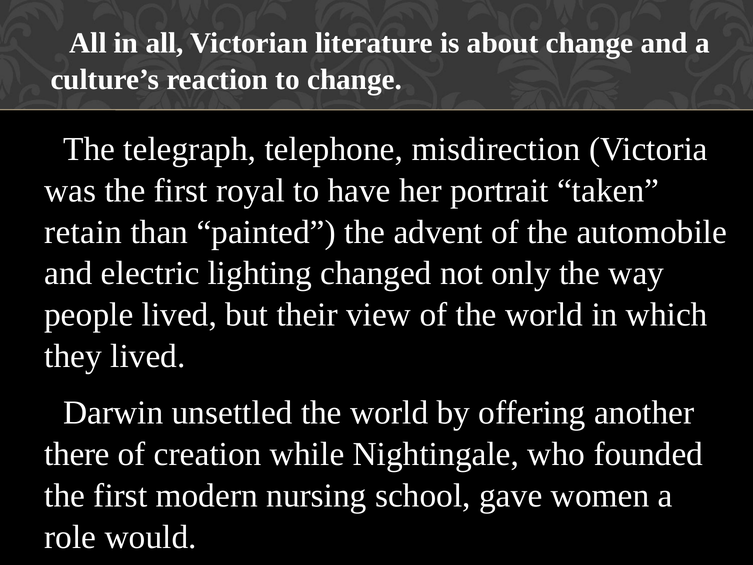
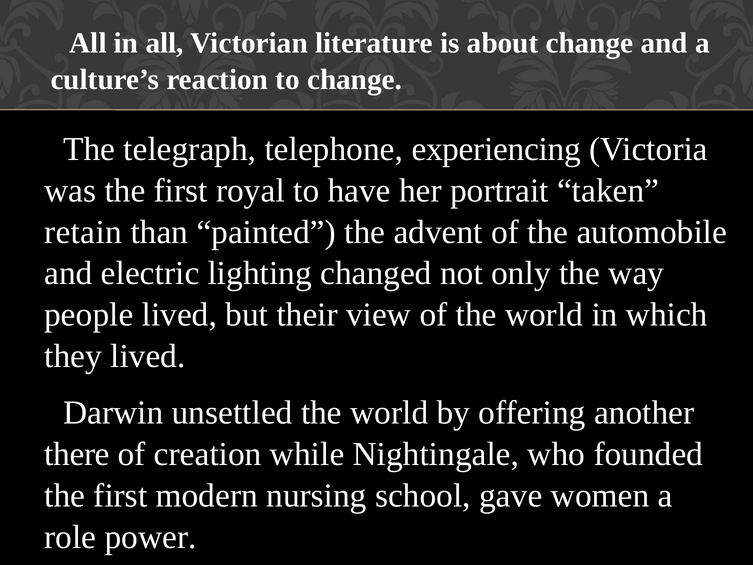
misdirection: misdirection -> experiencing (496, 149)
would: would -> power (151, 537)
